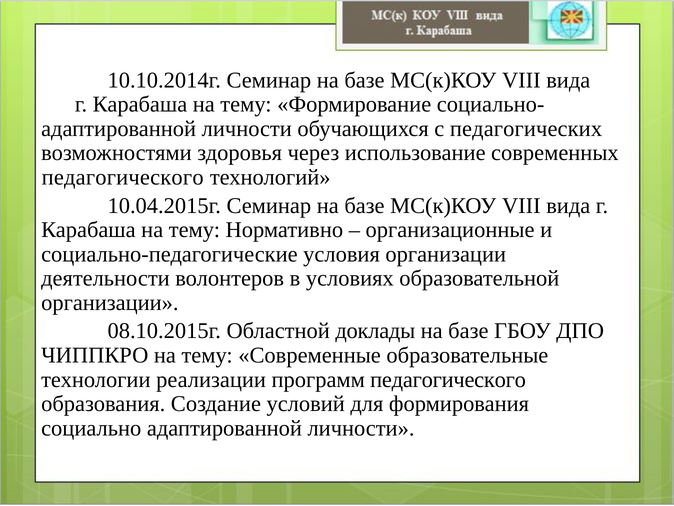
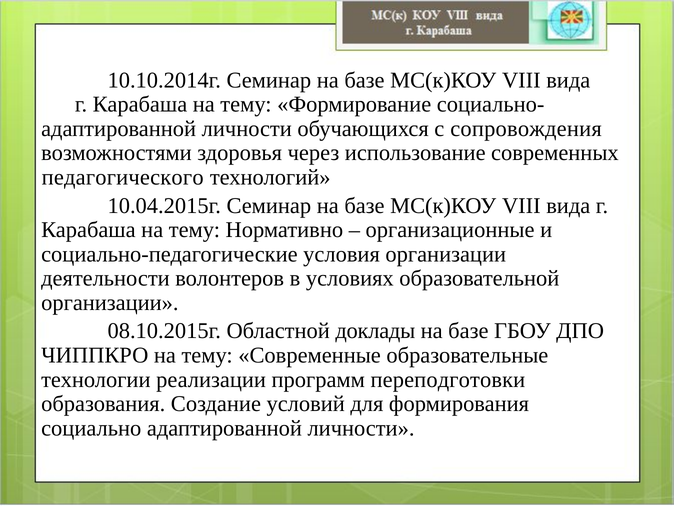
педагогических: педагогических -> сопровождения (526, 129)
программ педагогического: педагогического -> переподготовки (448, 379)
